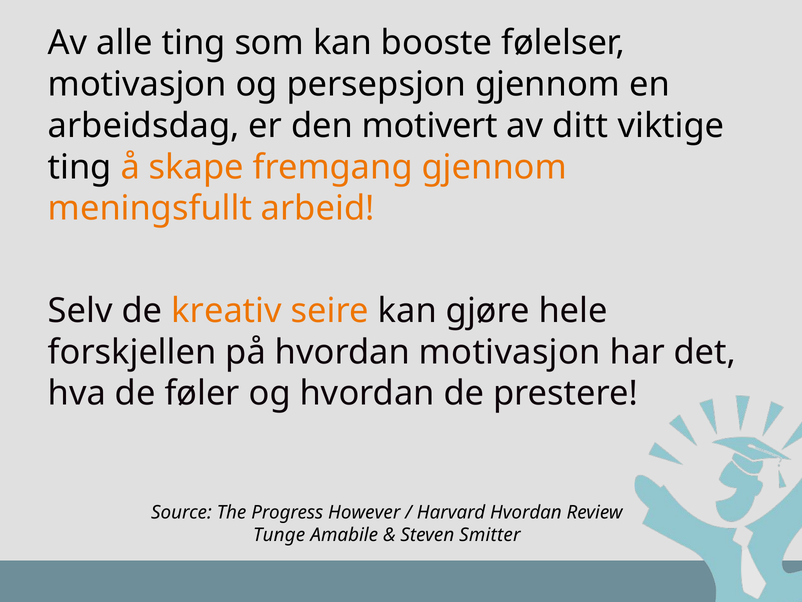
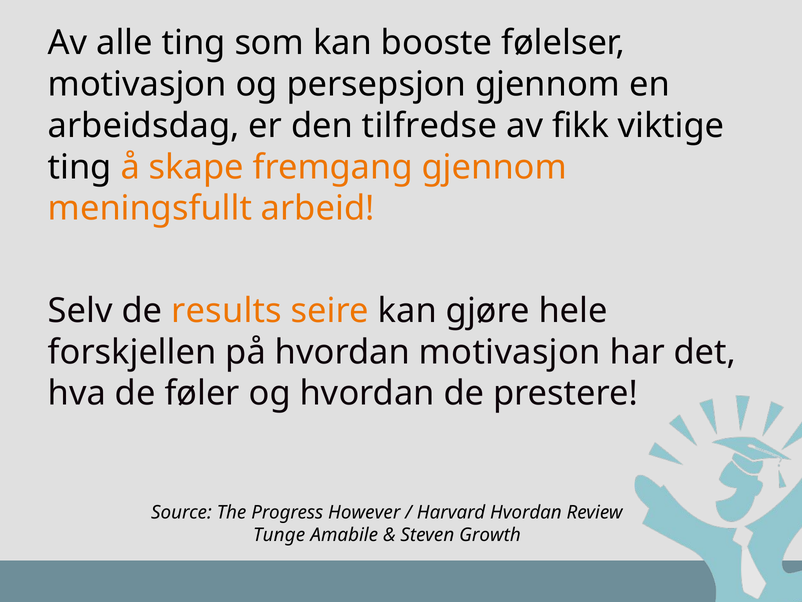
motivert: motivert -> tilfredse (430, 126)
ditt: ditt -> fikk (581, 126)
kreativ: kreativ -> results (227, 311)
Smitter: Smitter -> Growth (490, 535)
